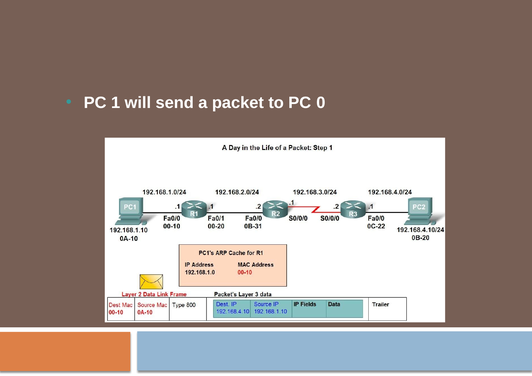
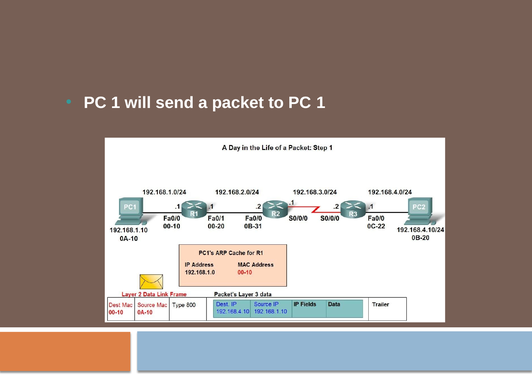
to PC 0: 0 -> 1 (321, 103)
